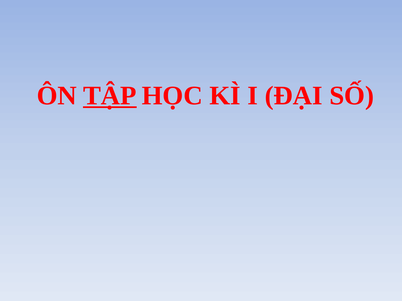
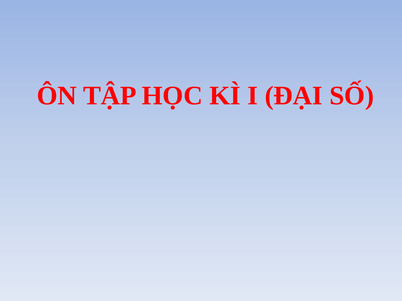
TẬP underline: present -> none (110, 96)
